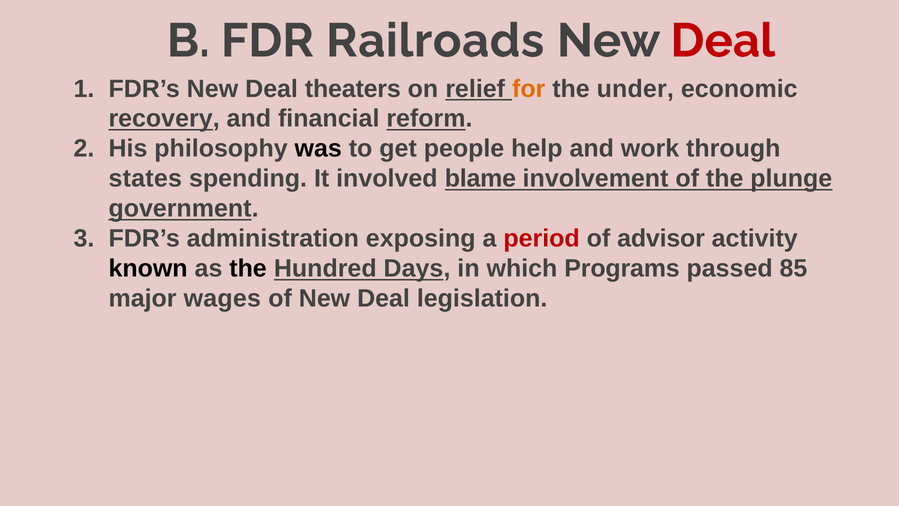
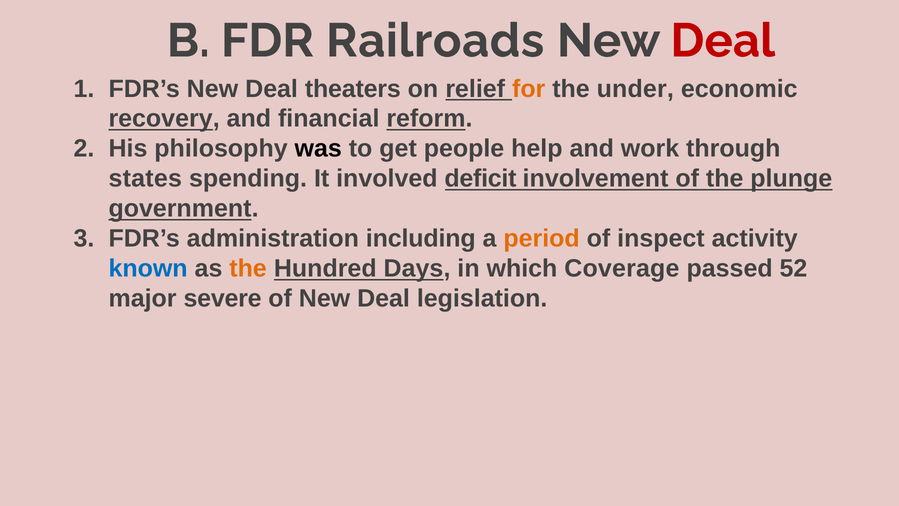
blame: blame -> deficit (480, 179)
exposing: exposing -> including (421, 239)
period colour: red -> orange (542, 239)
advisor: advisor -> inspect (661, 239)
known colour: black -> blue (148, 269)
the colour: black -> orange (248, 269)
Programs: Programs -> Coverage (622, 269)
85: 85 -> 52 (793, 269)
wages: wages -> severe (223, 299)
